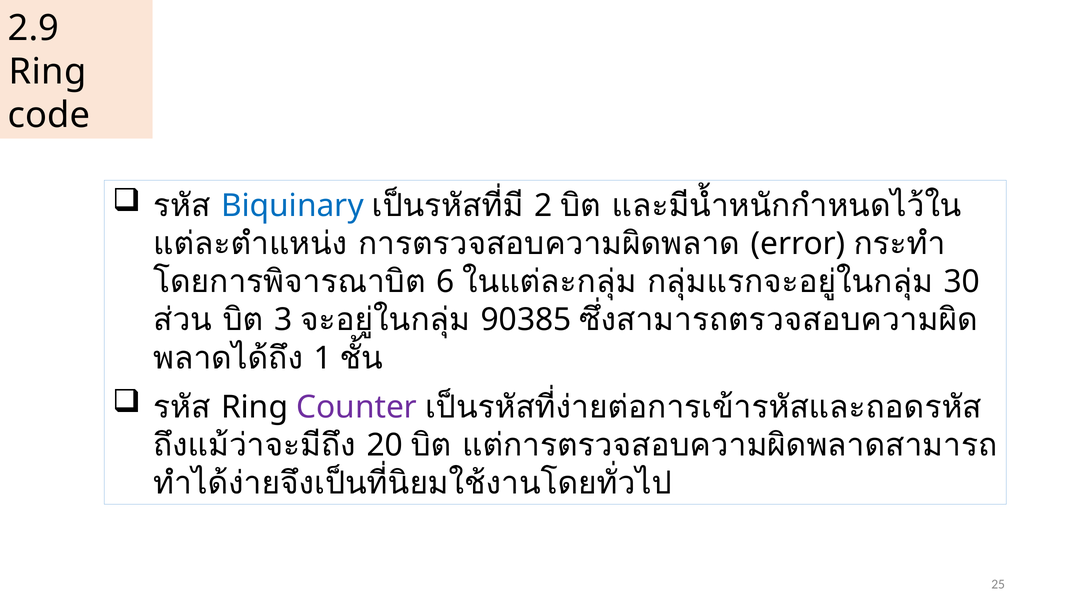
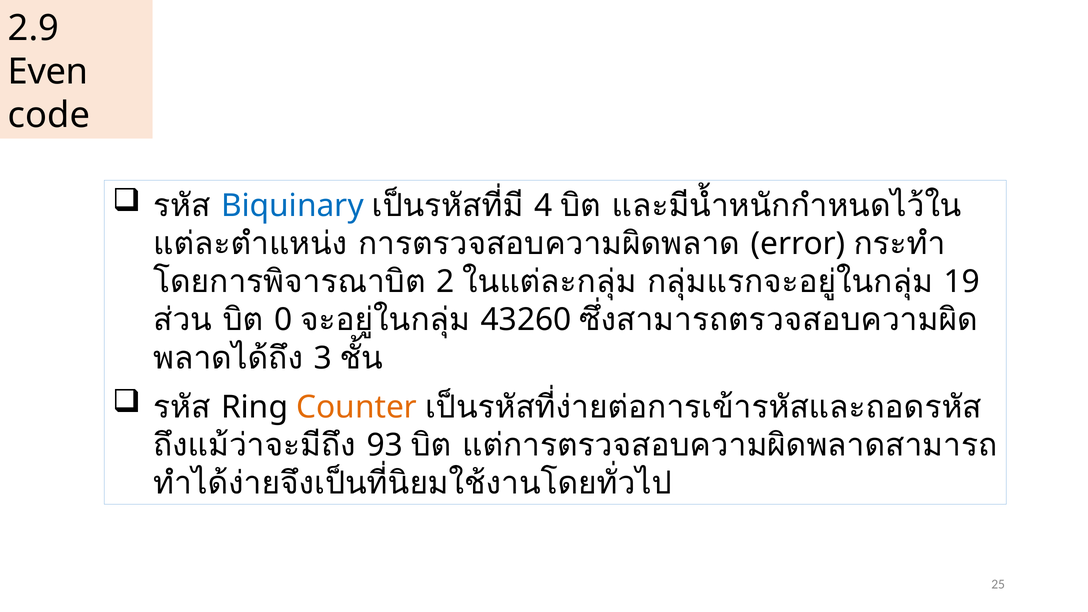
Ring: Ring -> Even (48, 72)
2: 2 -> 4 (543, 206)
6: 6 -> 2 (445, 282)
30: 30 -> 19 (962, 282)
3: 3 -> 0 (283, 320)
90385: 90385 -> 43260 (526, 320)
1: 1 -> 3 (323, 358)
Counter colour: purple -> orange (357, 407)
20: 20 -> 93 (385, 445)
